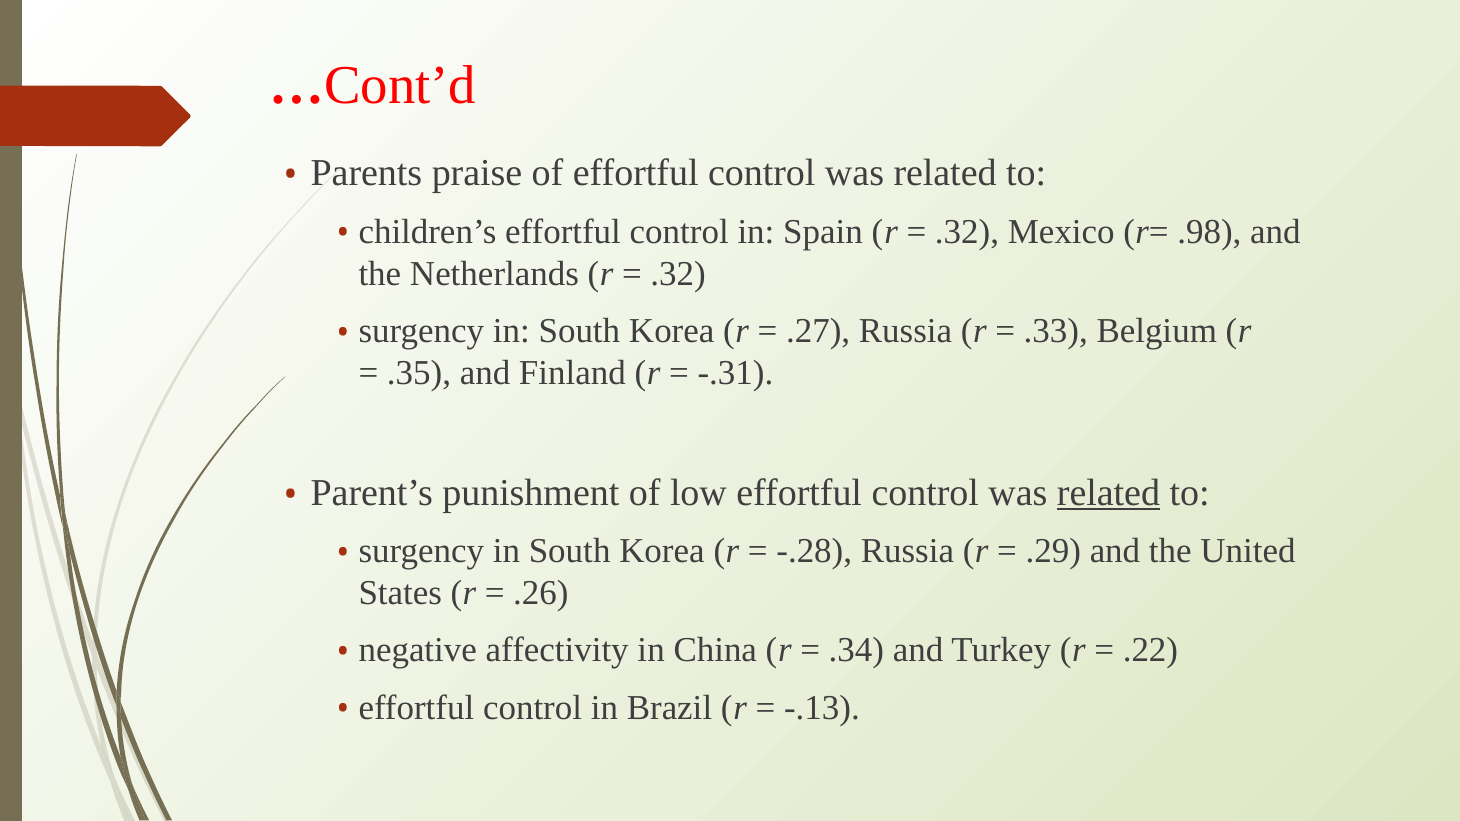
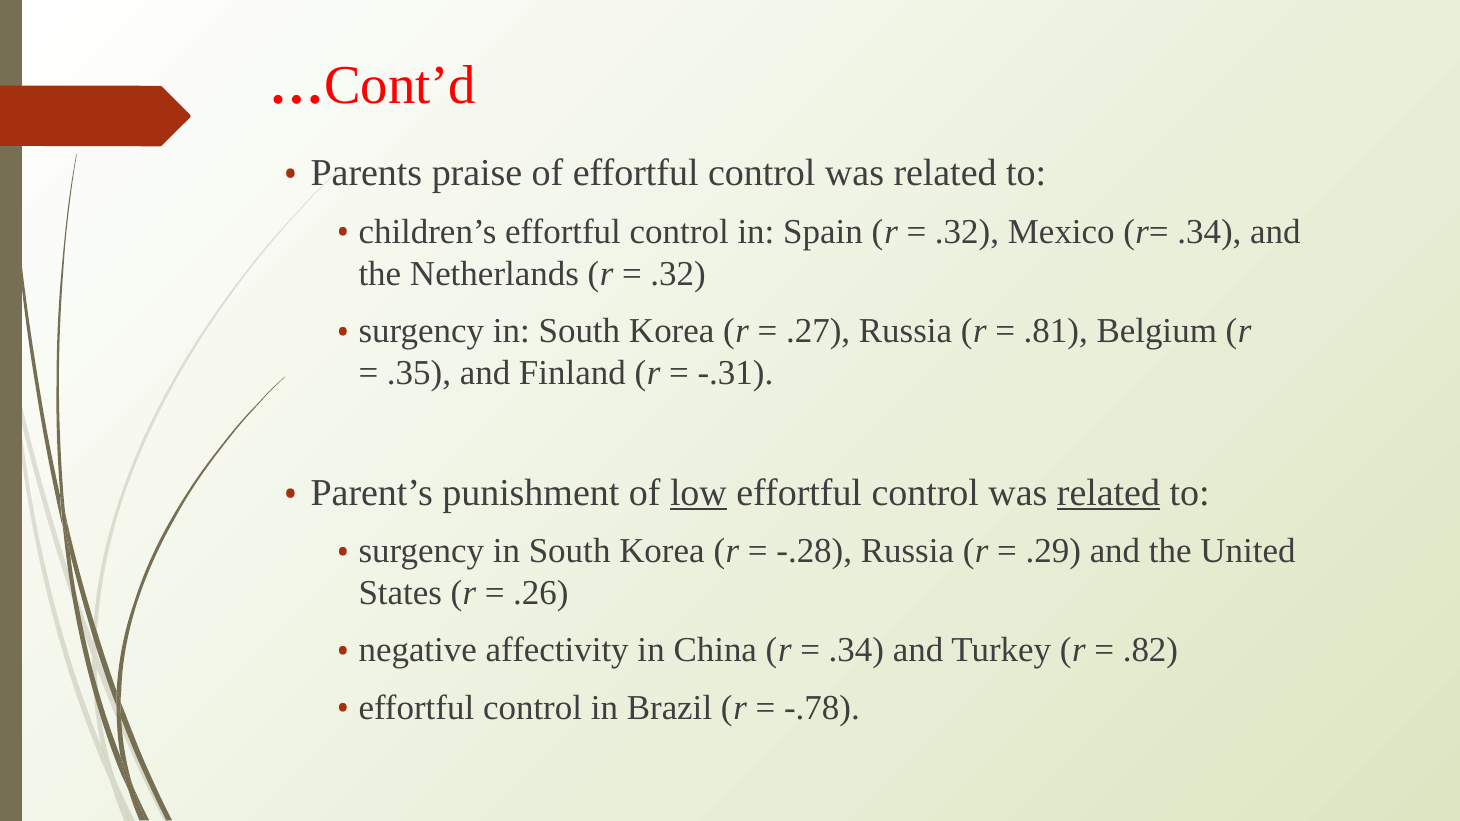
r= .98: .98 -> .34 (1209, 232)
.33: .33 -> .81 (1056, 331)
low underline: none -> present (698, 493)
.22: .22 -> .82 (1150, 651)
-.13: -.13 -> -.78 (822, 708)
